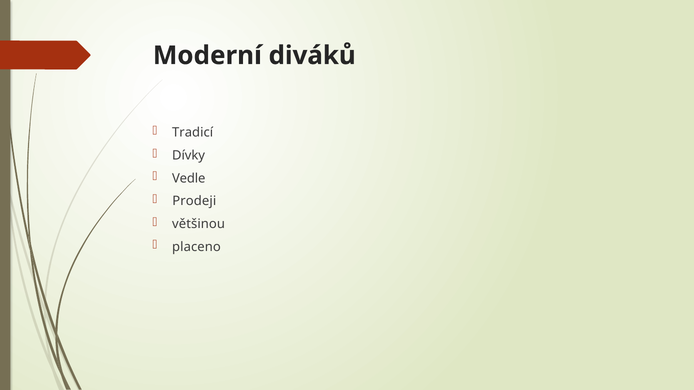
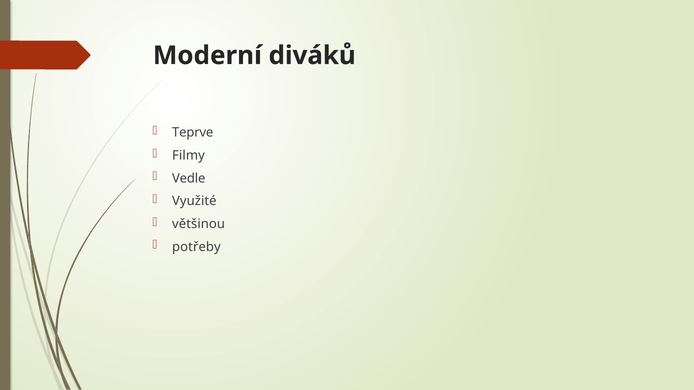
Tradicí: Tradicí -> Teprve (193, 133)
Dívky: Dívky -> Filmy (188, 156)
Prodeji: Prodeji -> Využité (194, 201)
placeno: placeno -> potřeby (196, 247)
